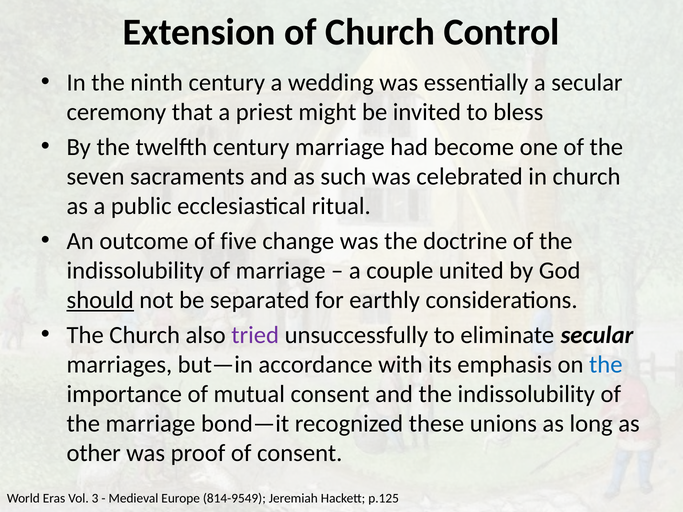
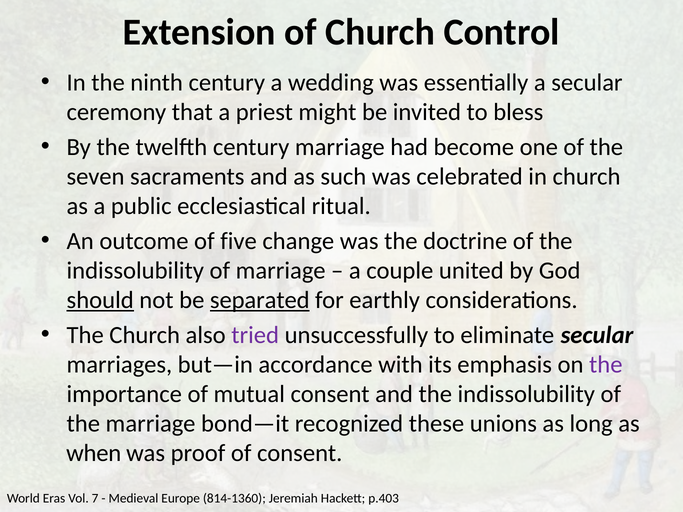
separated underline: none -> present (260, 300)
the colour: blue -> purple (606, 365)
other: other -> when (94, 453)
3: 3 -> 7 (95, 499)
814-9549: 814-9549 -> 814-1360 (234, 499)
p.125: p.125 -> p.403 (384, 499)
